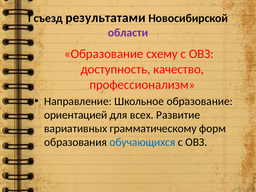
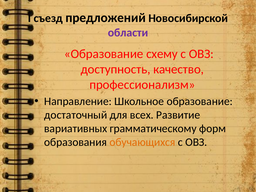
результатами: результатами -> предложений (106, 18)
ориентацией: ориентацией -> достаточный (76, 115)
обучающихся colour: blue -> orange (142, 142)
